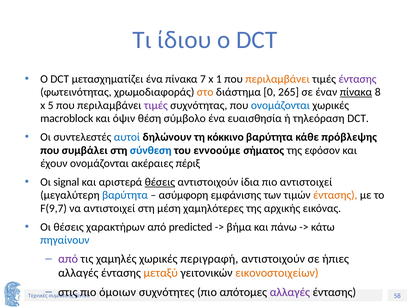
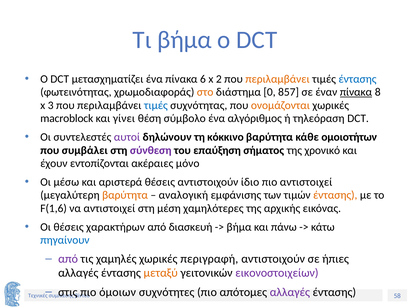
Τι ίδιου: ίδιου -> βήμα (184, 40)
7: 7 -> 6 (203, 79)
1: 1 -> 2 (219, 79)
έντασης colour: purple -> blue (357, 79)
265: 265 -> 857 (289, 92)
5: 5 -> 3 (51, 105)
τιμές colour: purple -> blue (156, 105)
ονομάζονται colour: blue -> orange (280, 105)
όψιν: όψιν -> γίνει (124, 118)
ευαισθησία: ευαισθησία -> αλγόριθμος (255, 118)
αυτοί colour: blue -> purple (127, 137)
πρόβλεψης: πρόβλεψης -> ομοιοτήτων (349, 137)
σύνθεση colour: blue -> purple (151, 150)
εννοούμε: εννοούμε -> επαύξηση (217, 150)
εφόσον: εφόσον -> χρονικό (322, 150)
έχουν ονομάζονται: ονομάζονται -> εντοπίζονται (99, 163)
πέριξ: πέριξ -> μόνο (188, 163)
signal: signal -> μέσω (66, 182)
θέσεις underline: present -> none (160, 182)
ίδια: ίδια -> ίδιο (250, 182)
βαρύτητα colour: blue -> orange (125, 195)
ασύμφορη: ασύμφορη -> αναλογική (183, 195)
F(9,7: F(9,7 -> F(1,6 (54, 208)
predicted: predicted -> διασκευή (191, 227)
εικονοστοιχείων colour: orange -> purple (277, 272)
